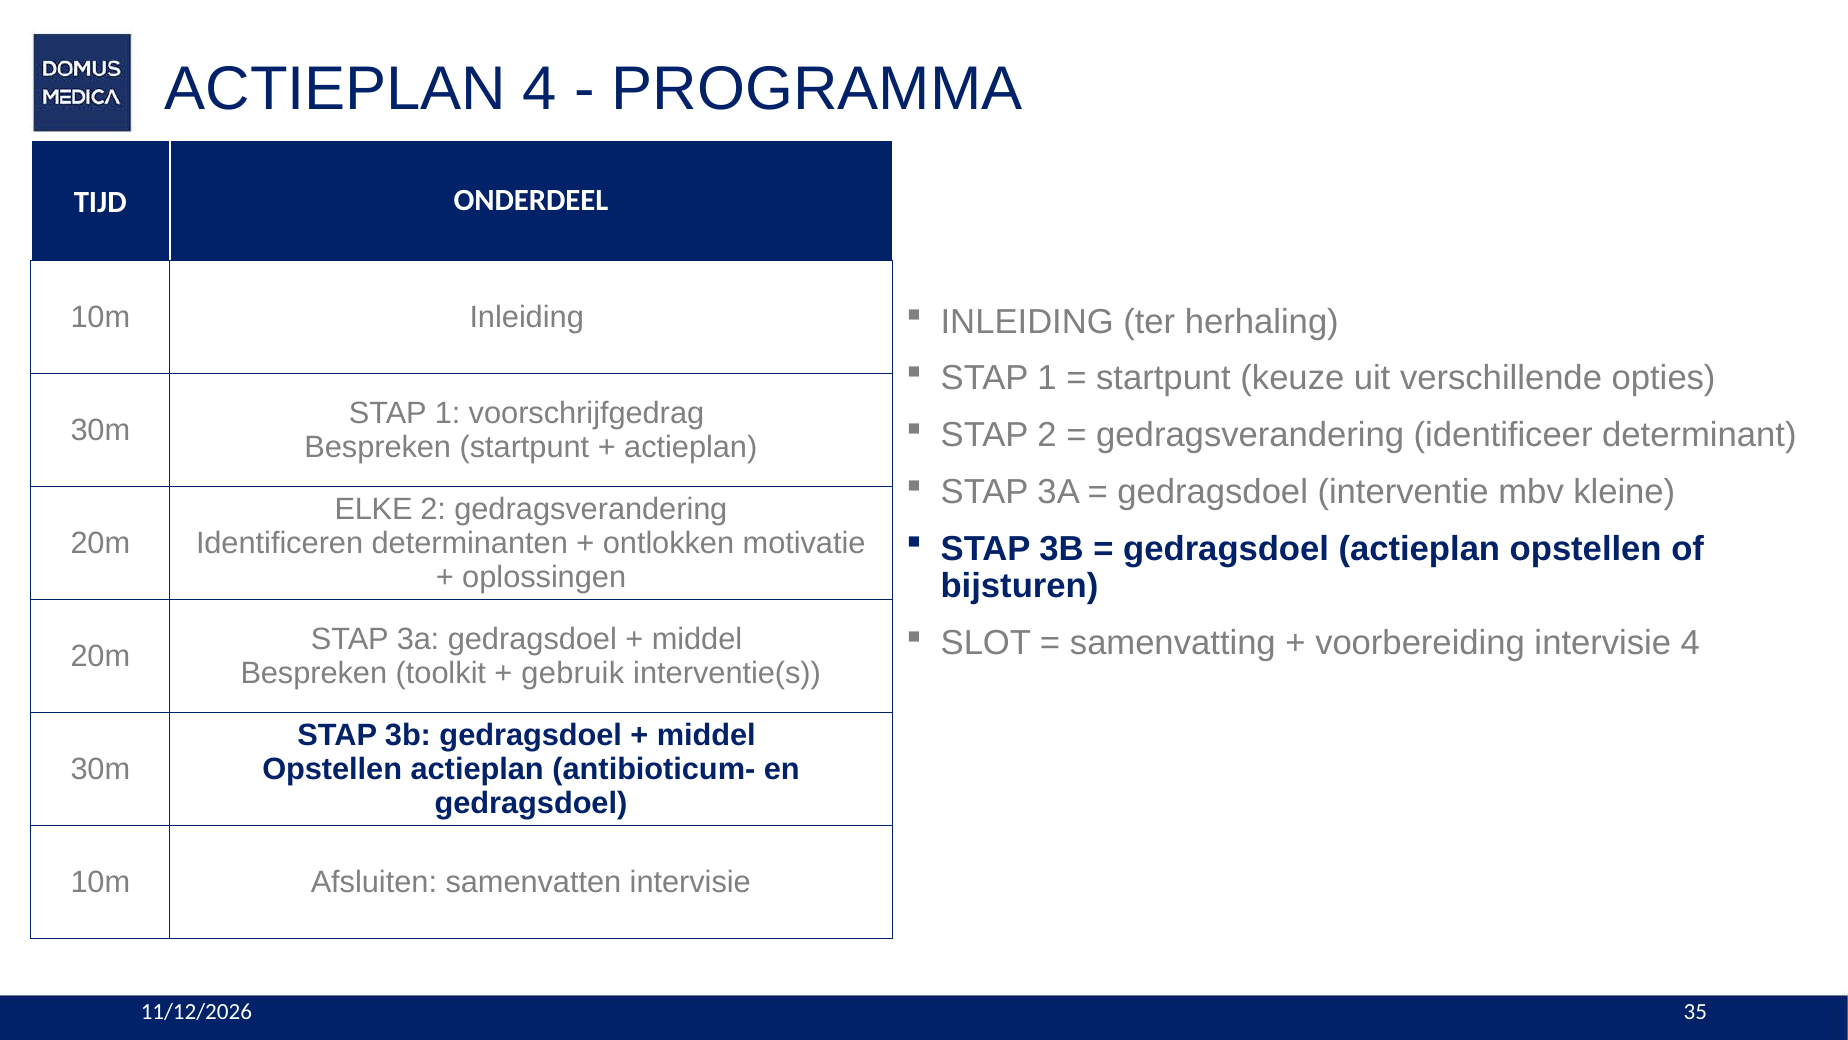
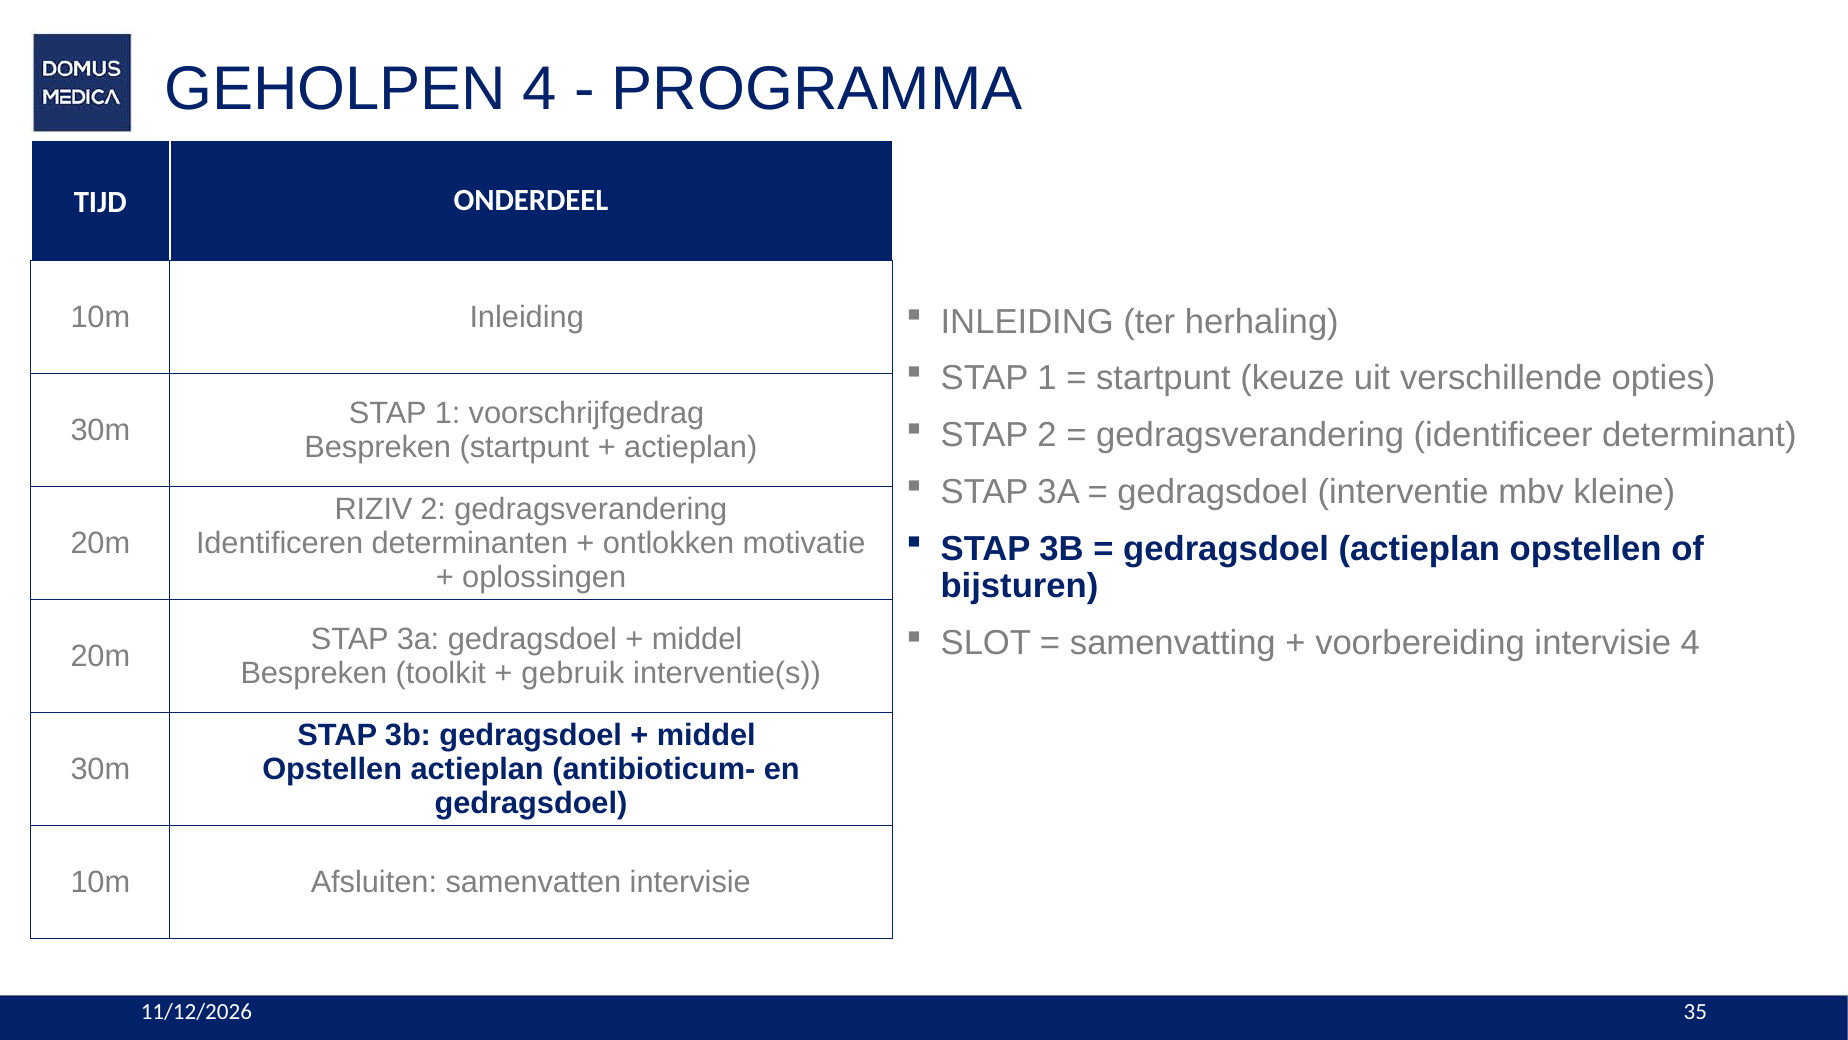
ACTIEPLAN: ACTIEPLAN -> GEHOLPEN (335, 89)
ELKE: ELKE -> RIZIV (374, 509)
